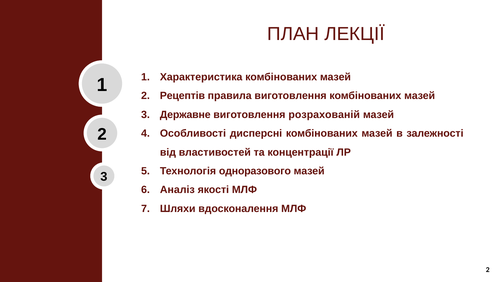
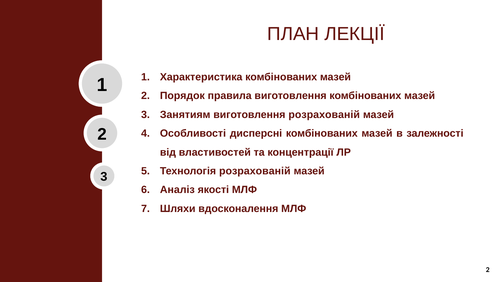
Рецептів: Рецептів -> Порядок (182, 96)
Державне: Державне -> Занятиям (185, 115)
Технологія одноразового: одноразового -> розрахованій (255, 171)
